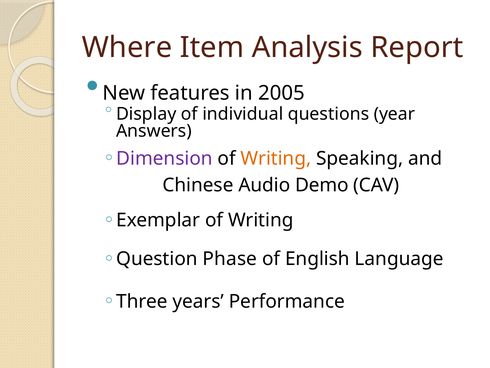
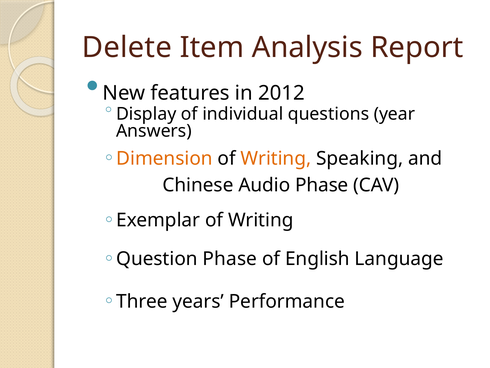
Where: Where -> Delete (127, 47)
2005: 2005 -> 2012 (281, 93)
Dimension colour: purple -> orange (164, 158)
Audio Demo: Demo -> Phase (322, 185)
